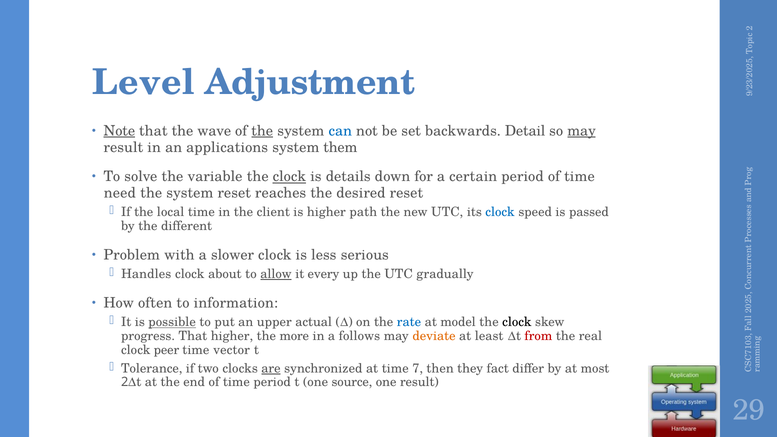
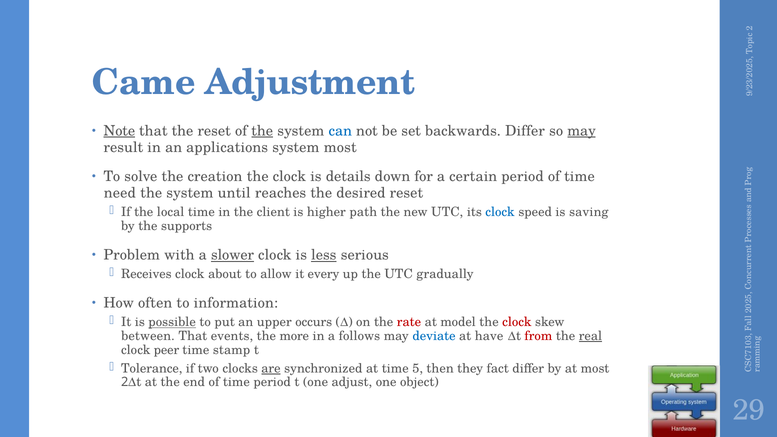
Level: Level -> Came (144, 82)
the wave: wave -> reset (214, 131)
backwards Detail: Detail -> Differ (525, 131)
system them: them -> most (340, 147)
variable: variable -> creation (215, 177)
clock underline: present -> none (289, 177)
system reset: reset -> until (234, 193)
passed: passed -> saving (589, 212)
different: different -> supports (187, 226)
slower underline: none -> present (233, 255)
less underline: none -> present (324, 255)
Handles: Handles -> Receives (146, 274)
allow underline: present -> none (276, 274)
actual: actual -> occurs (314, 322)
rate colour: blue -> red (409, 322)
clock colour: black -> red (517, 322)
progress: progress -> between (148, 336)
That higher: higher -> events (232, 336)
deviate colour: orange -> blue (434, 336)
least: least -> have (489, 336)
real underline: none -> present (590, 336)
vector: vector -> stamp (232, 350)
time 7: 7 -> 5 (418, 368)
source: source -> adjust (352, 382)
one result: result -> object (419, 382)
